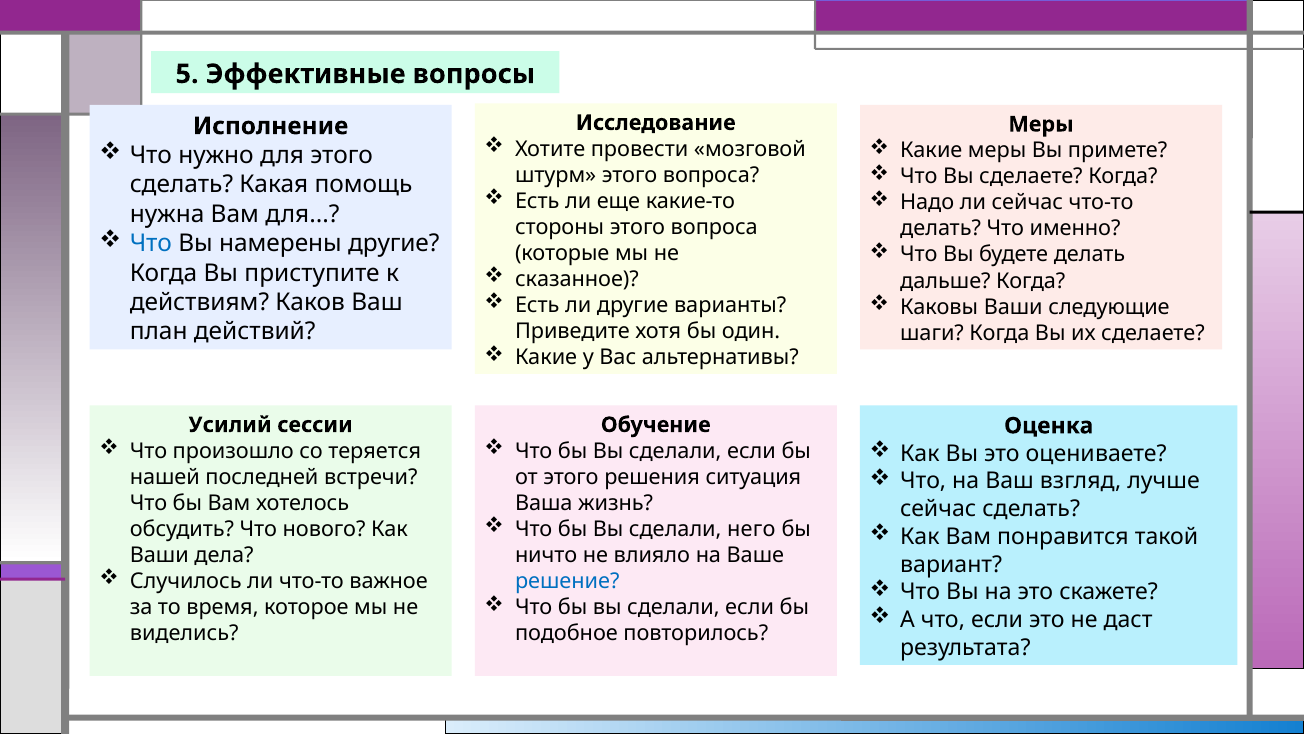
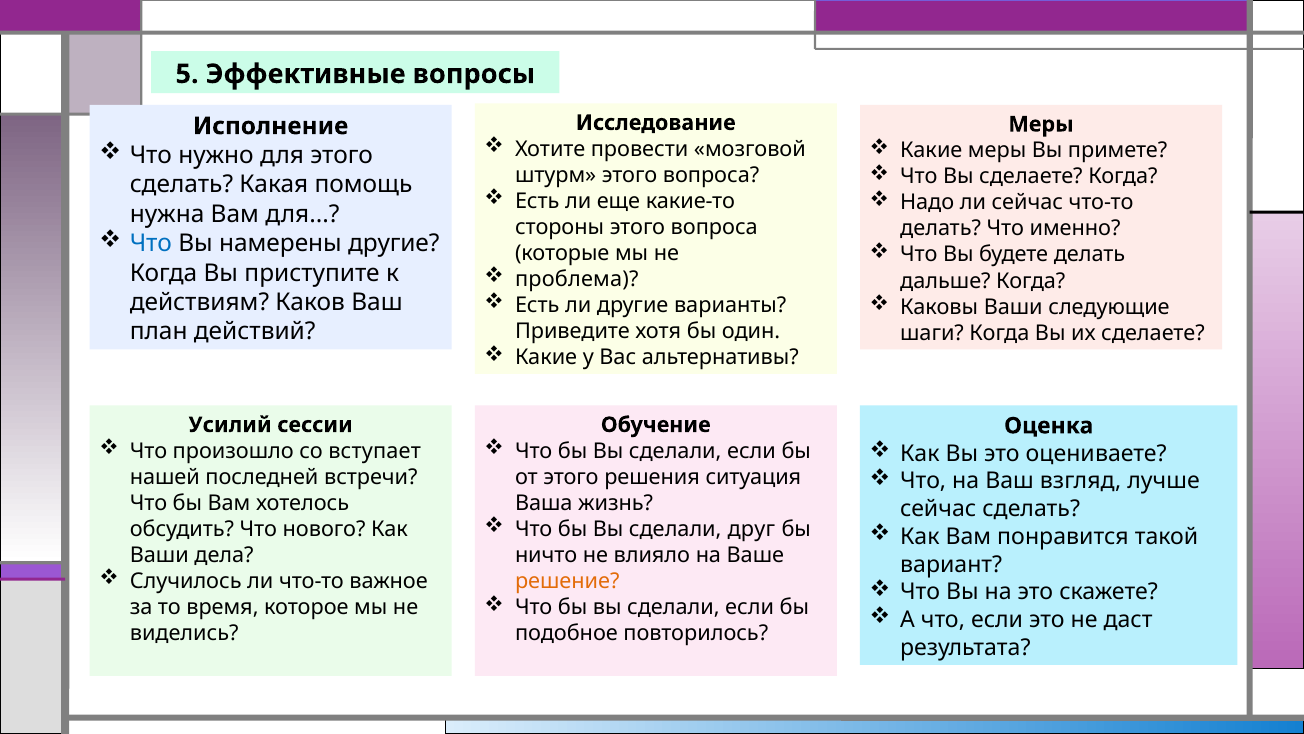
сказанное: сказанное -> проблема (577, 279)
теряется: теряется -> вступает (375, 451)
него: него -> друг (751, 529)
решение colour: blue -> orange (567, 581)
